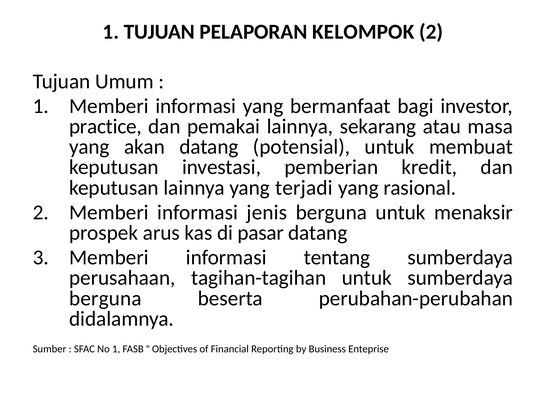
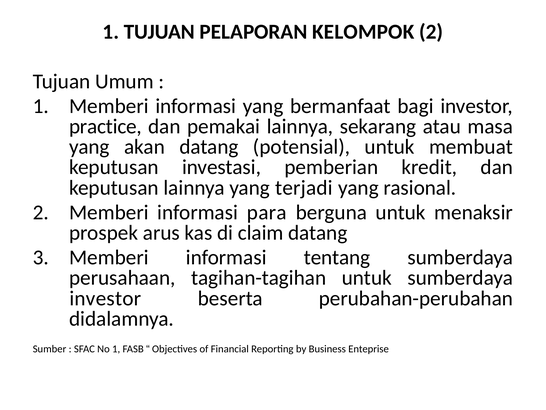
jenis: jenis -> para (267, 212)
pasar: pasar -> claim (261, 233)
berguna: berguna -> investor (105, 298)
